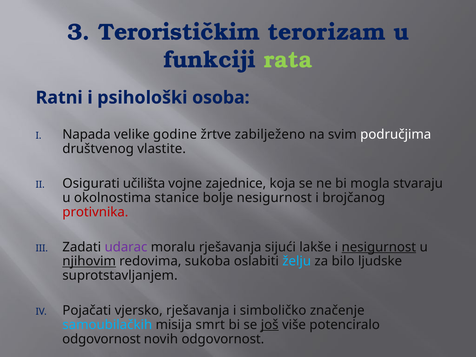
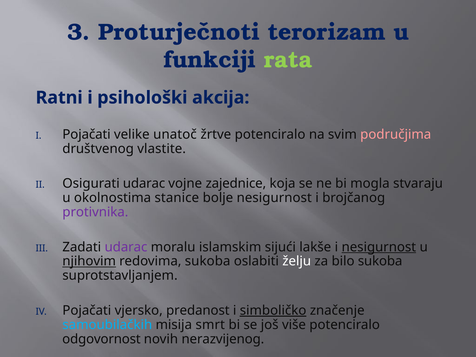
Terorističkim: Terorističkim -> Proturječnoti (179, 32)
osoba: osoba -> akcija (221, 98)
I Napada: Napada -> Pojačati (87, 134)
godine: godine -> unatoč (175, 134)
žrtve zabilježeno: zabilježeno -> potenciralo (270, 134)
područjima colour: white -> pink (396, 134)
Osigurati učilišta: učilišta -> udarac (144, 184)
protivnika colour: red -> purple (95, 212)
moralu rješavanja: rješavanja -> islamskim (230, 247)
želju colour: light blue -> white (297, 261)
bilo ljudske: ljudske -> sukoba (380, 261)
vjersko rješavanja: rješavanja -> predanost (198, 310)
simboličko underline: none -> present (273, 310)
još underline: present -> none (270, 325)
novih odgovornost: odgovornost -> nerazvijenog (223, 339)
